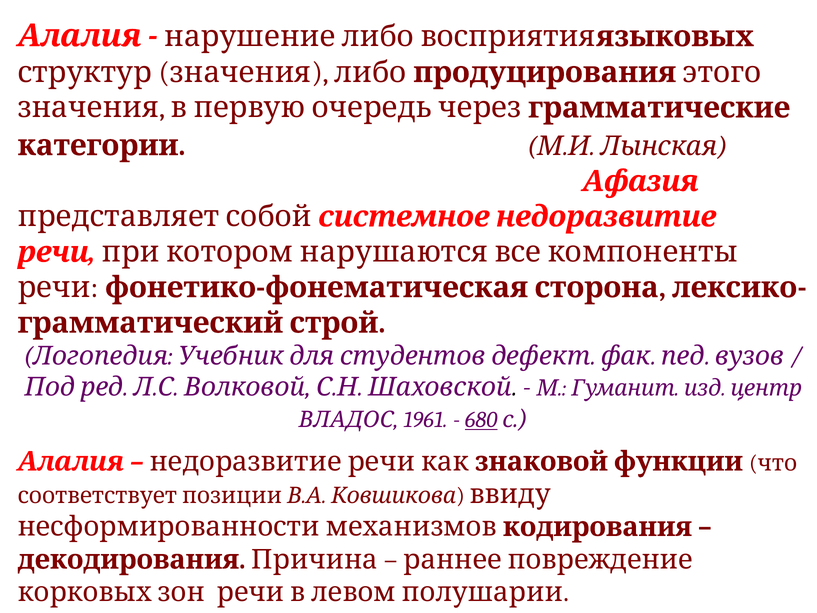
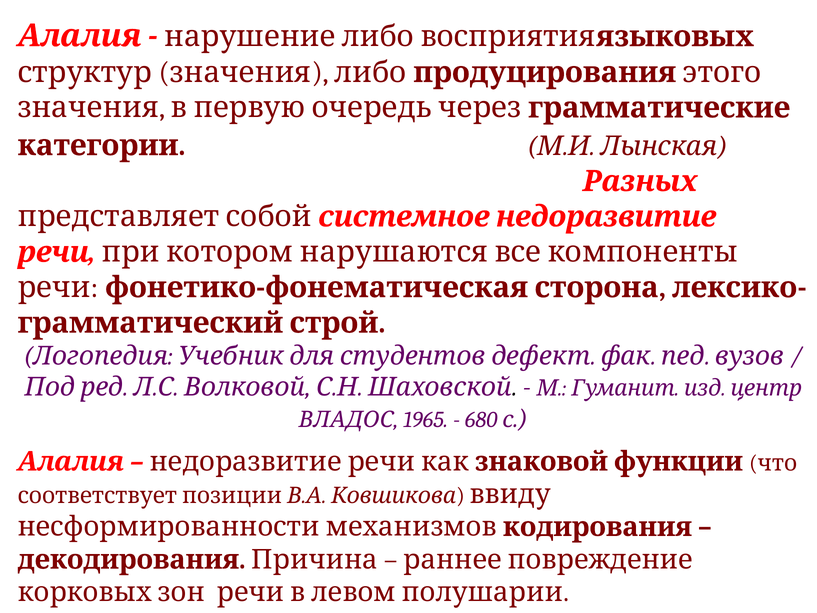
Афазия: Афазия -> Разных (640, 181)
1961: 1961 -> 1965 (426, 420)
680 underline: present -> none (481, 420)
